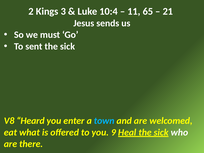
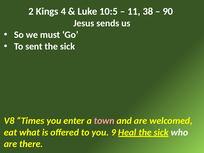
3: 3 -> 4 (63, 11)
10:4: 10:4 -> 10:5 (109, 11)
65: 65 -> 38 (148, 11)
21: 21 -> 90 (168, 11)
Heard: Heard -> Times (31, 121)
town colour: light blue -> pink (104, 121)
